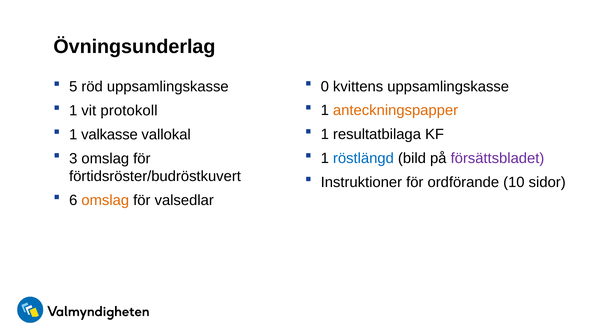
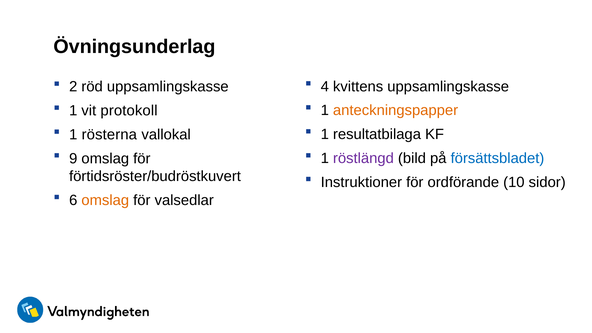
0: 0 -> 4 (325, 86)
5: 5 -> 2 (73, 87)
valkasse: valkasse -> rösterna (109, 135)
röstlängd colour: blue -> purple (363, 158)
försättsbladet colour: purple -> blue (497, 158)
3: 3 -> 9 (73, 158)
